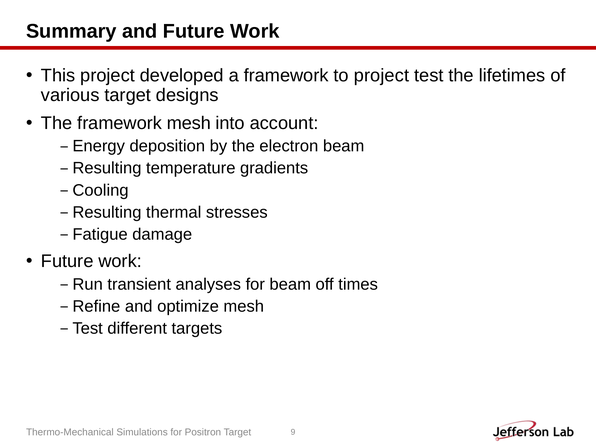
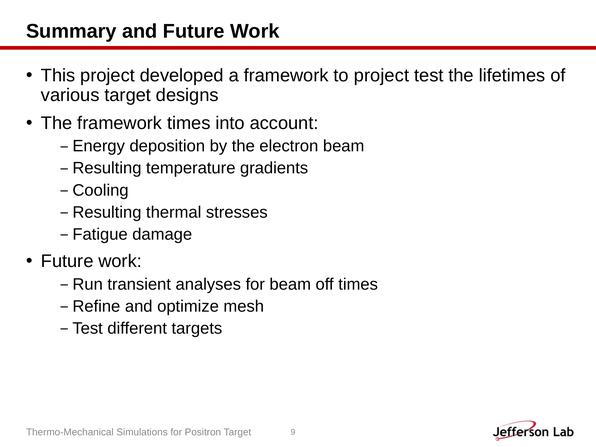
framework mesh: mesh -> times (189, 123)
